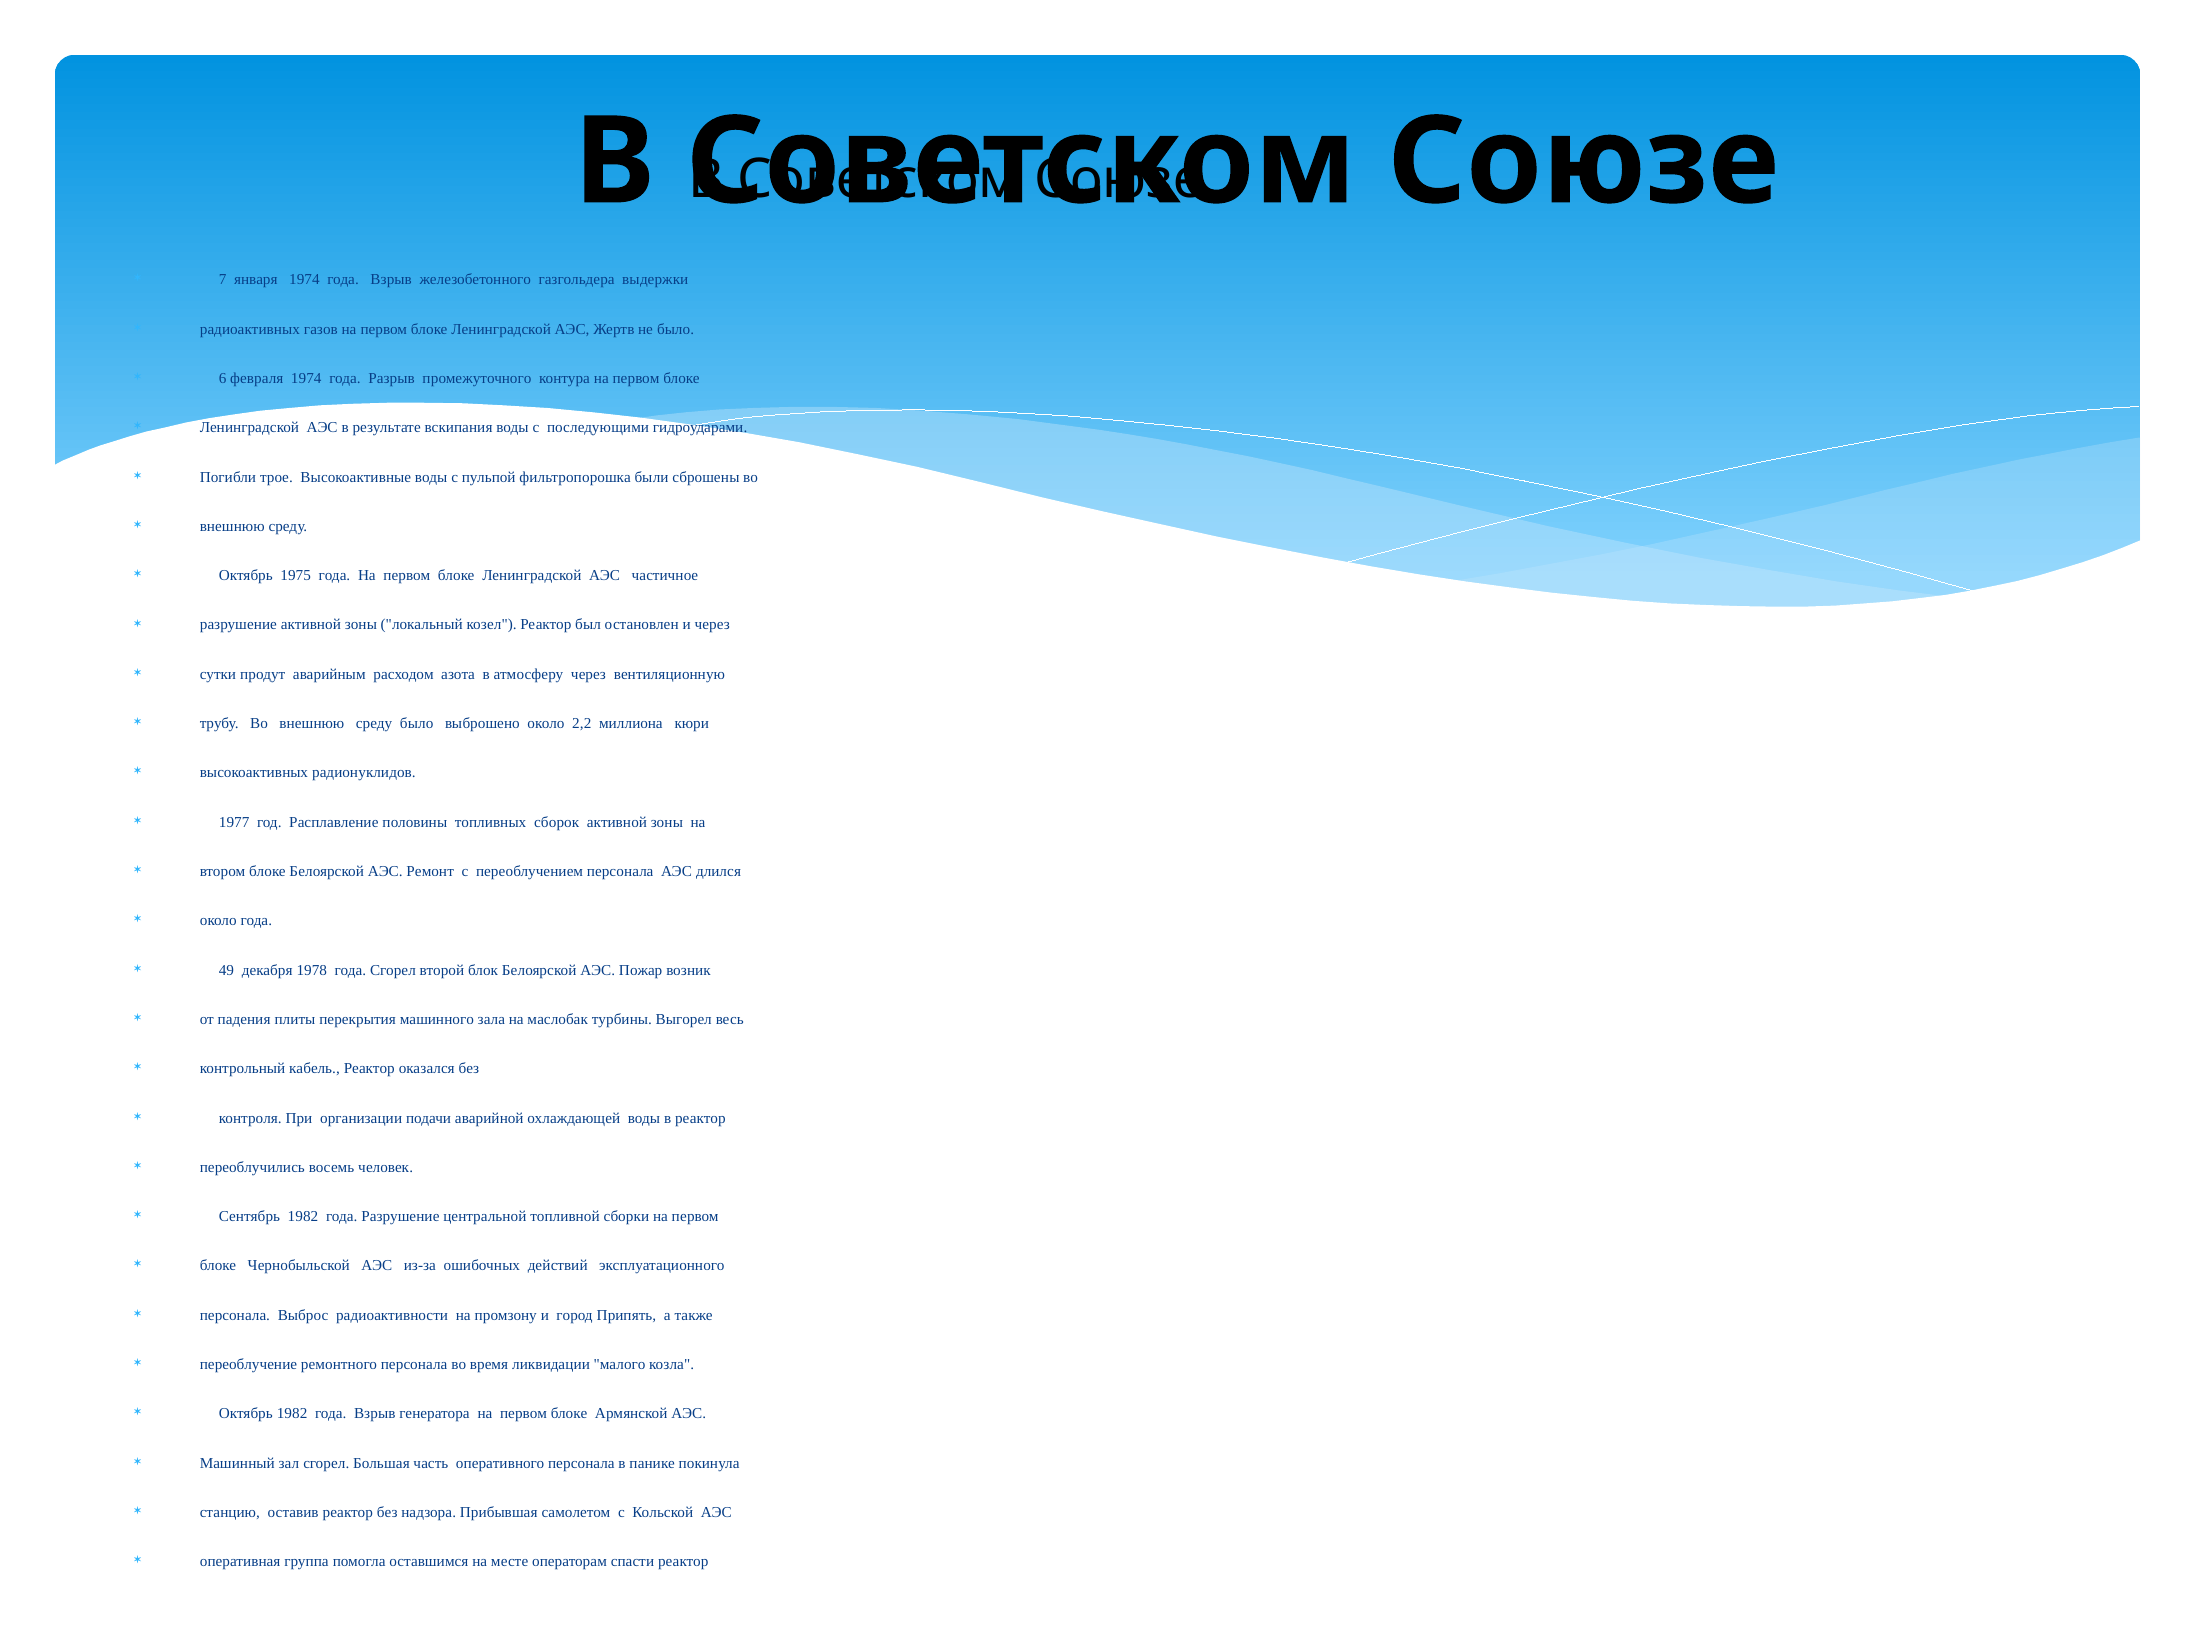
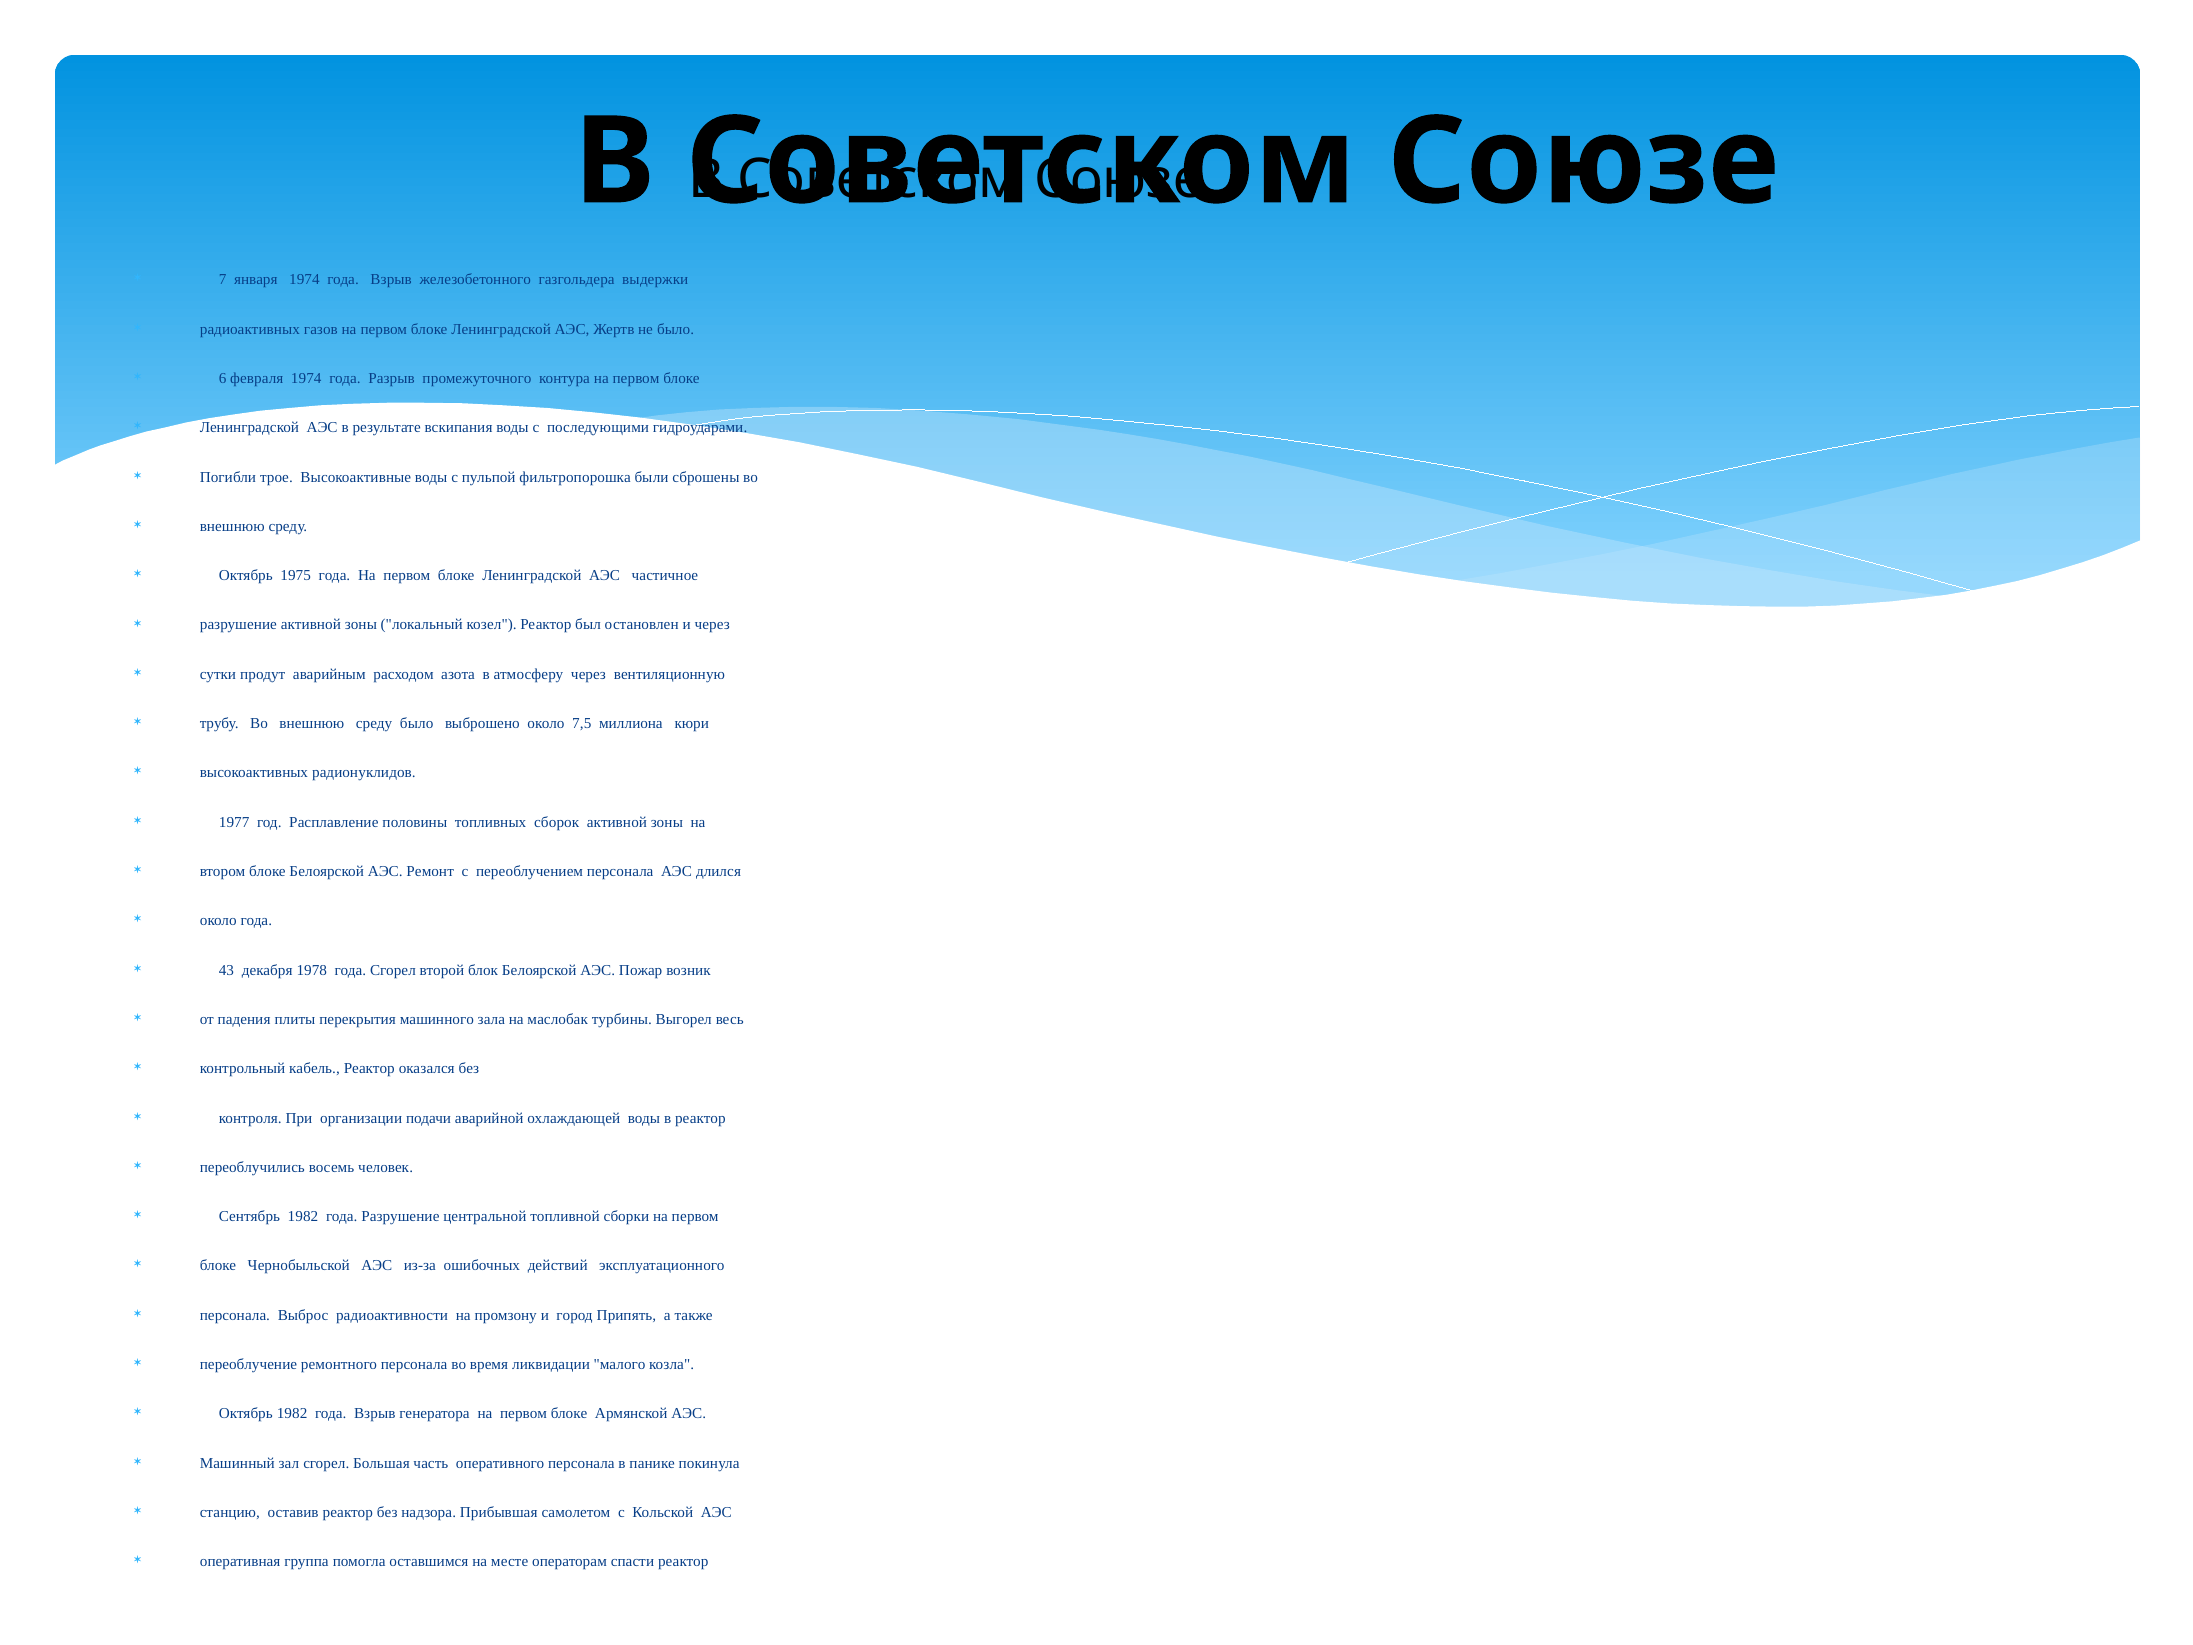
2,2: 2,2 -> 7,5 (582, 723)
49: 49 -> 43 (226, 970)
